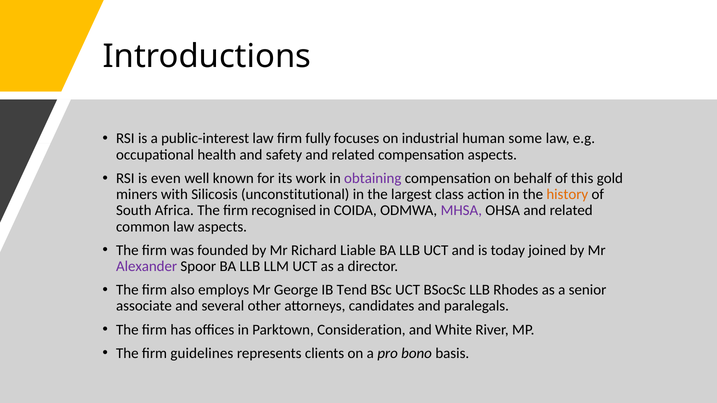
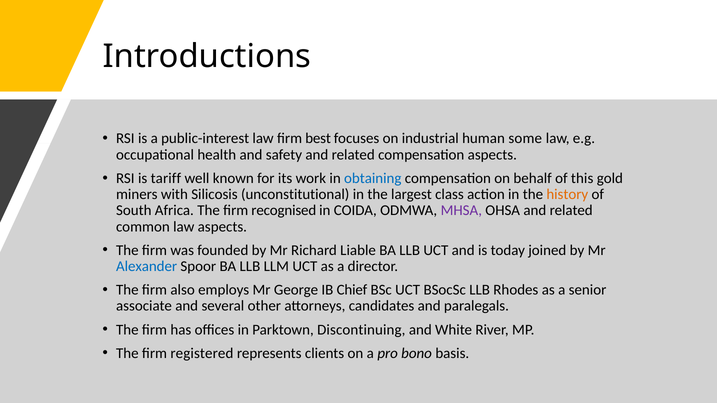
fully: fully -> best (318, 139)
even: even -> tariff (166, 178)
obtaining colour: purple -> blue (373, 178)
Alexander colour: purple -> blue (147, 267)
Tend: Tend -> Chief (352, 290)
Consideration: Consideration -> Discontinuing (361, 330)
guidelines: guidelines -> registered (202, 353)
